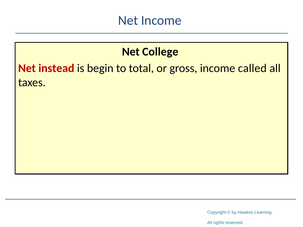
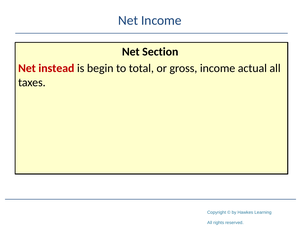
College: College -> Section (160, 52)
called: called -> actual (252, 68)
